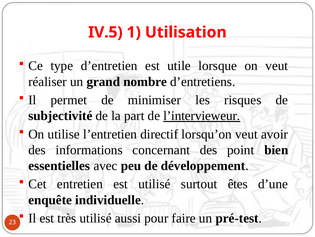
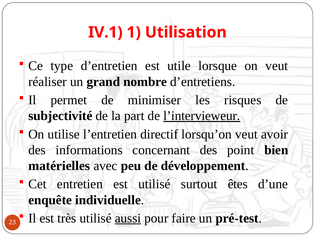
IV.5: IV.5 -> IV.1 (105, 32)
essentielles: essentielles -> matérielles (59, 165)
aussi underline: none -> present (128, 218)
